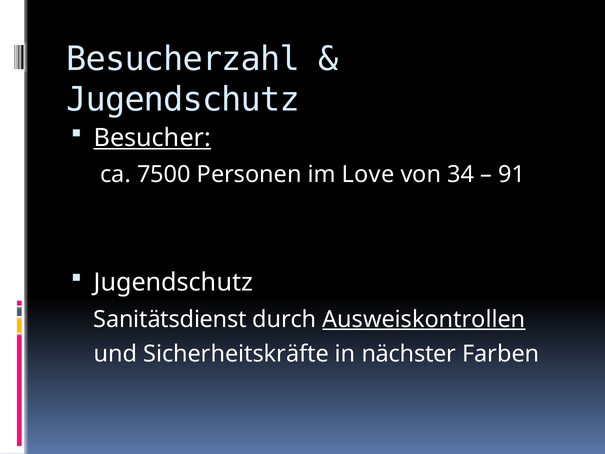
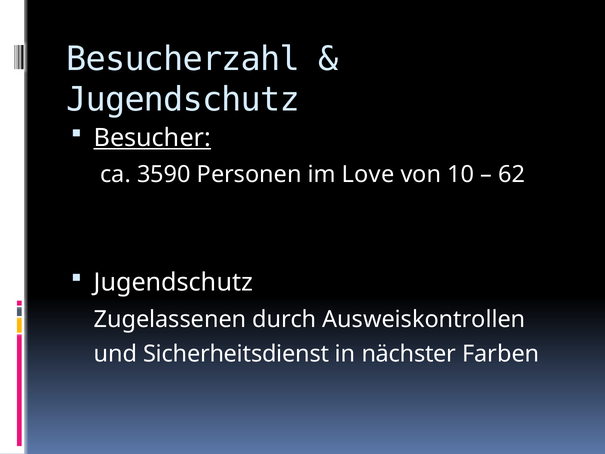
7500: 7500 -> 3590 (164, 175)
34: 34 -> 10 (461, 175)
91: 91 -> 62 (512, 175)
Sanitätsdienst: Sanitätsdienst -> Zugelassenen (170, 319)
Ausweiskontrollen underline: present -> none (424, 319)
Sicherheitskräfte: Sicherheitskräfte -> Sicherheitsdienst (236, 354)
